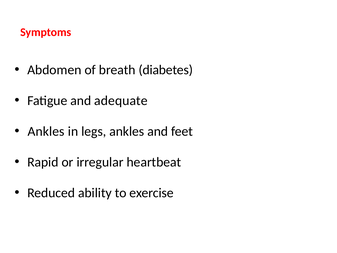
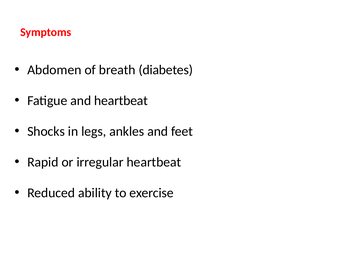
and adequate: adequate -> heartbeat (121, 101)
Ankles: Ankles -> Shocks (46, 131)
